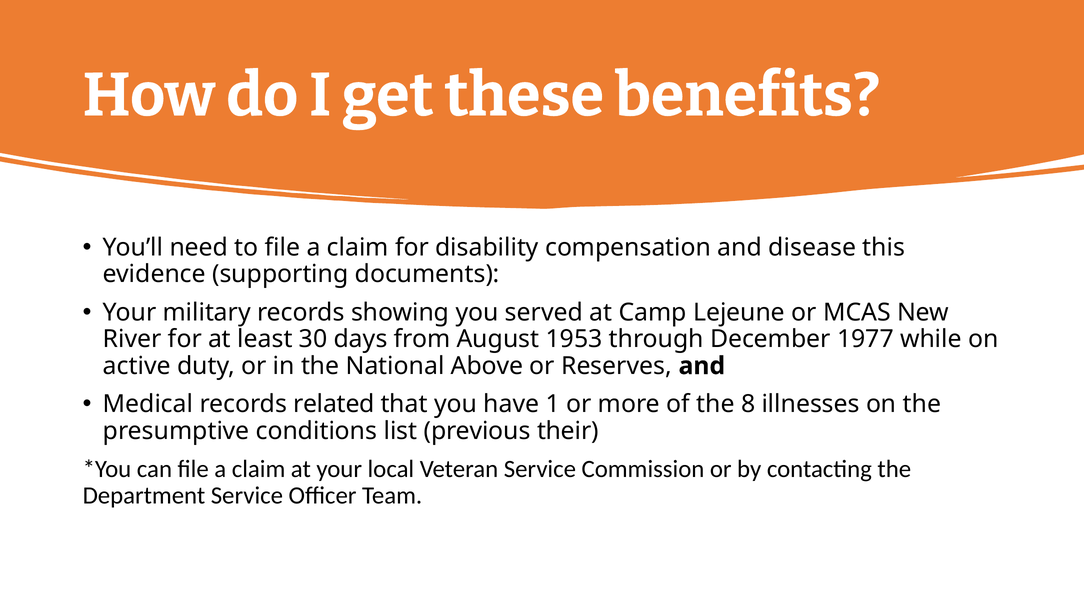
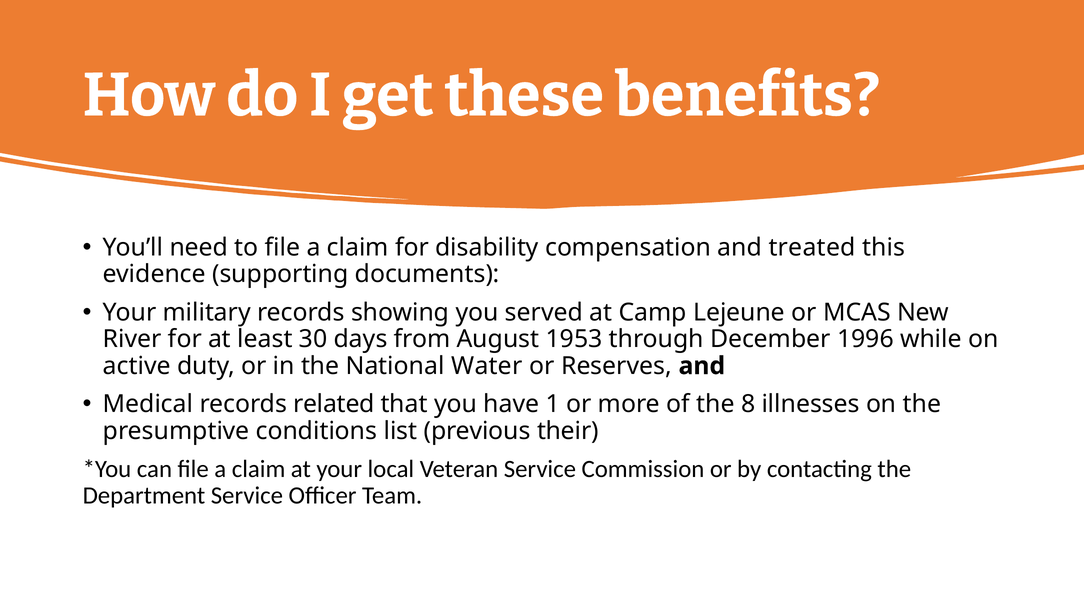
disease: disease -> treated (812, 247)
1977: 1977 -> 1996 (865, 339)
Above: Above -> Water (487, 366)
